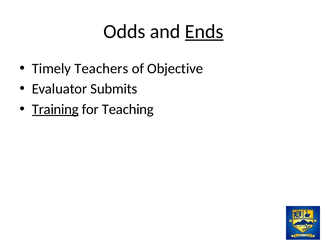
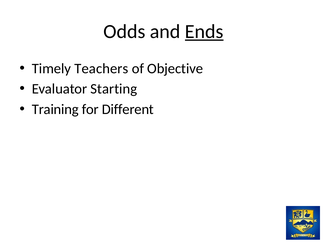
Submits: Submits -> Starting (114, 89)
Training underline: present -> none (55, 109)
Teaching: Teaching -> Different (128, 109)
